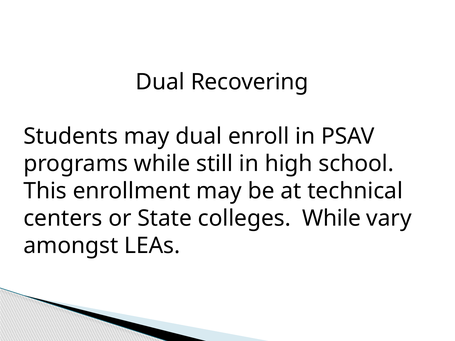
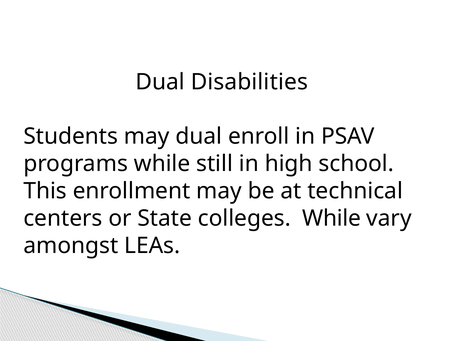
Recovering: Recovering -> Disabilities (249, 82)
